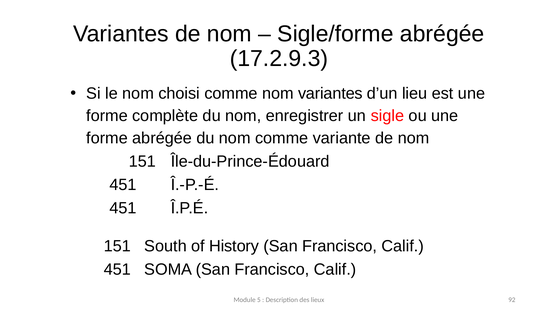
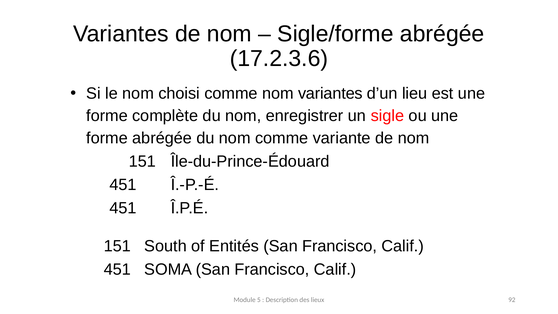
17.2.9.3: 17.2.9.3 -> 17.2.3.6 (279, 59)
History: History -> Entités (234, 246)
